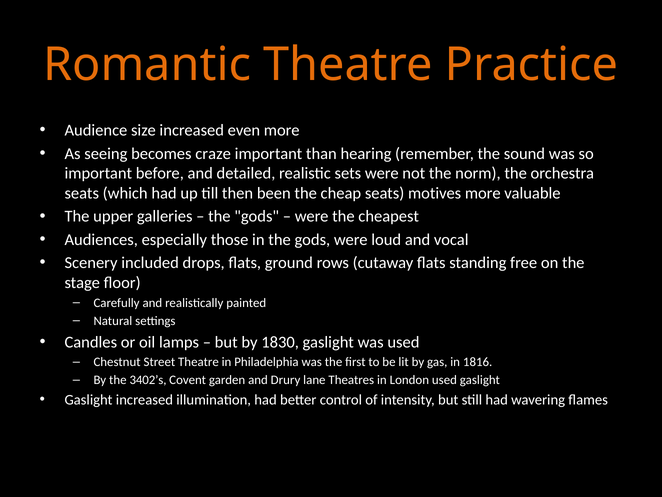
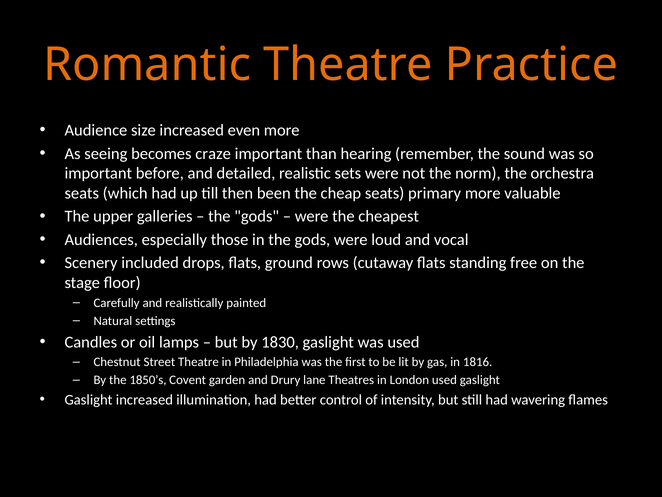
motives: motives -> primary (435, 193)
3402’s: 3402’s -> 1850’s (148, 380)
